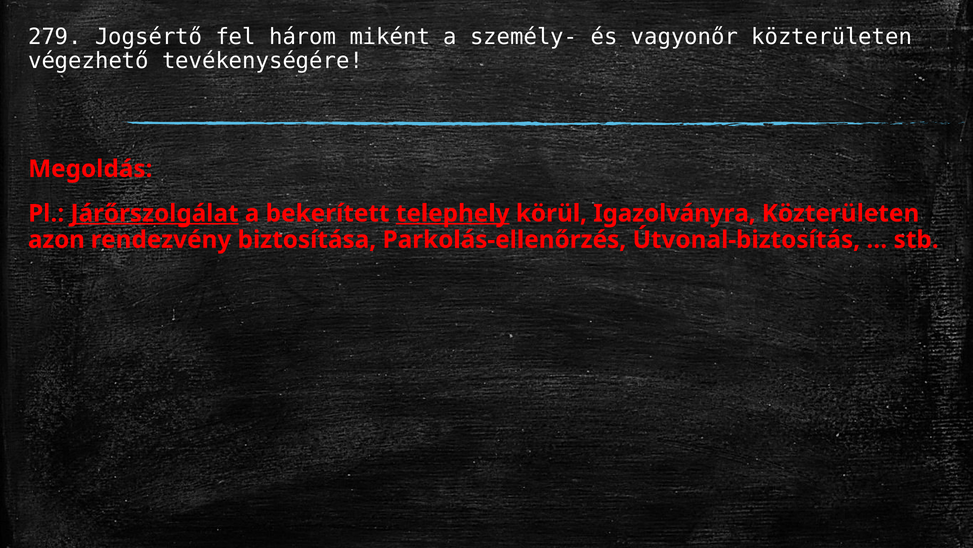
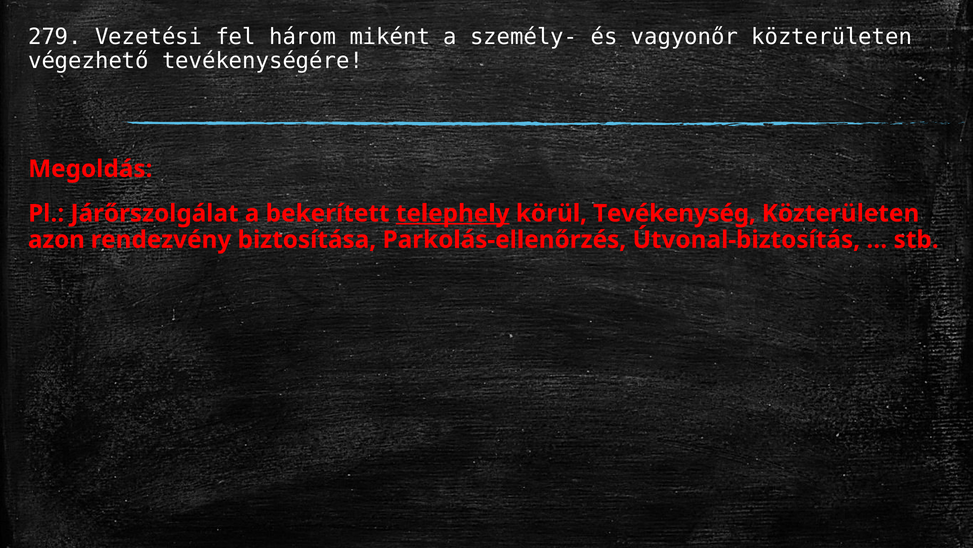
Jogsértő: Jogsértő -> Vezetési (149, 37)
Járőrszolgálat underline: present -> none (155, 213)
Igazolványra: Igazolványra -> Tevékenység (674, 213)
